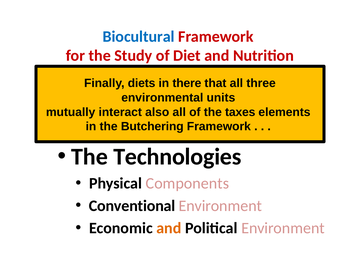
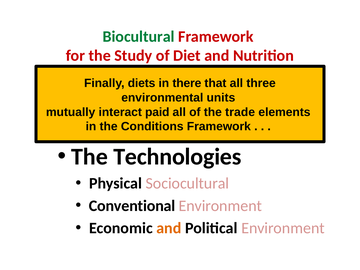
Biocultural colour: blue -> green (139, 36)
also: also -> paid (157, 112)
taxes: taxes -> trade (240, 112)
Butchering: Butchering -> Conditions (152, 126)
Components: Components -> Sociocultural (187, 183)
